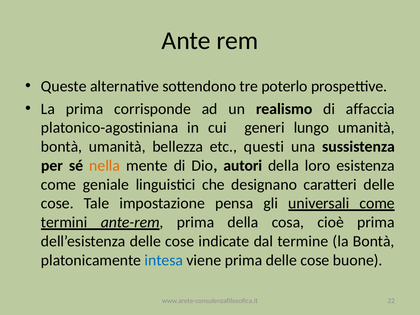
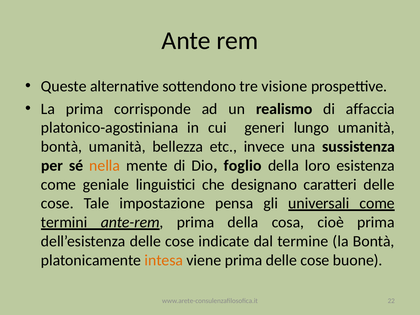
poterlo: poterlo -> visione (284, 86)
questi: questi -> invece (264, 147)
autori: autori -> foglio (243, 166)
intesa colour: blue -> orange (164, 260)
